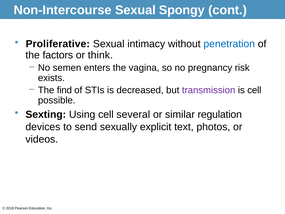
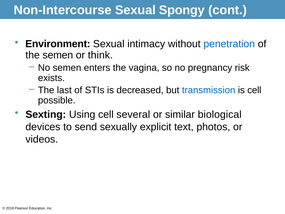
Proliferative: Proliferative -> Environment (58, 44)
the factors: factors -> semen (58, 55)
find: find -> last (64, 90)
transmission colour: purple -> blue (209, 90)
regulation: regulation -> biological (220, 114)
